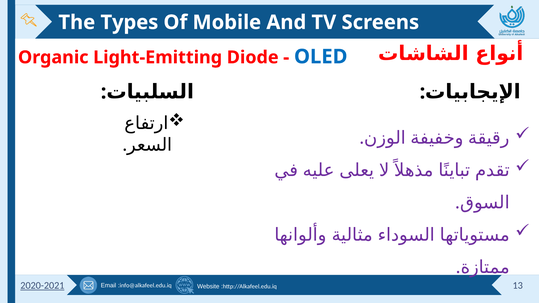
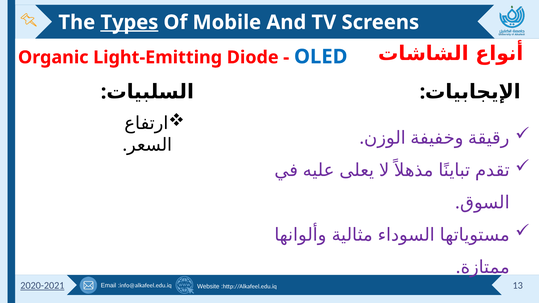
Types underline: none -> present (129, 22)
